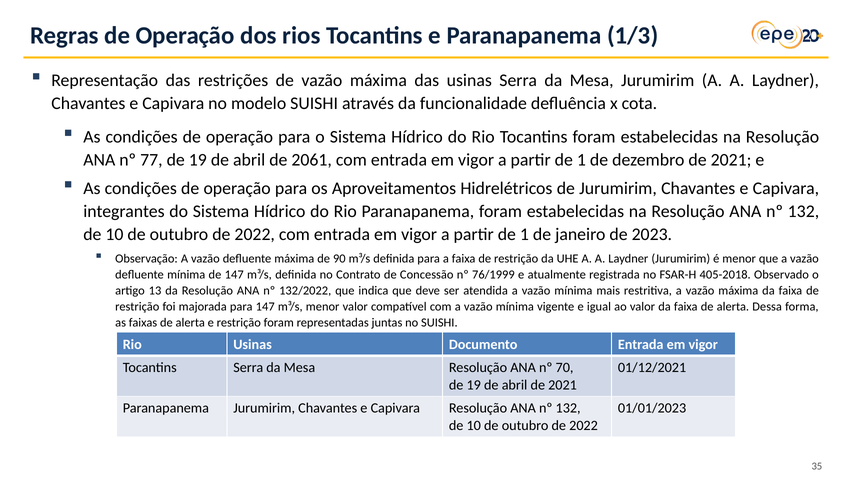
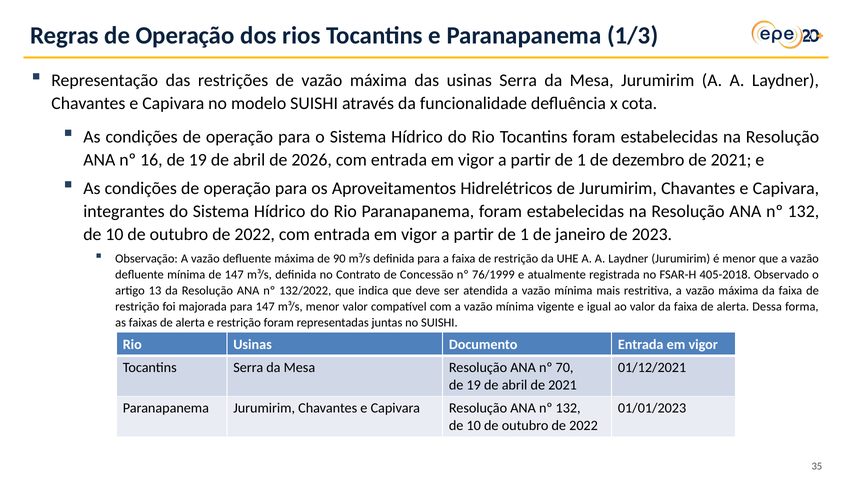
77: 77 -> 16 (151, 160)
2061: 2061 -> 2026 (312, 160)
